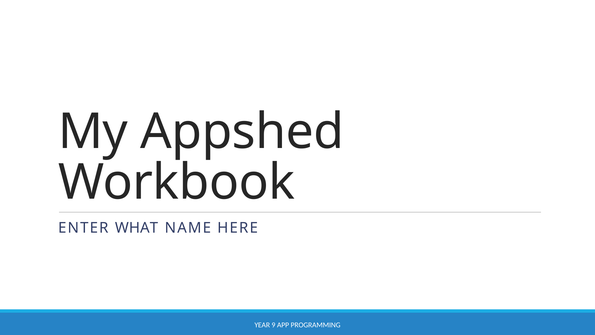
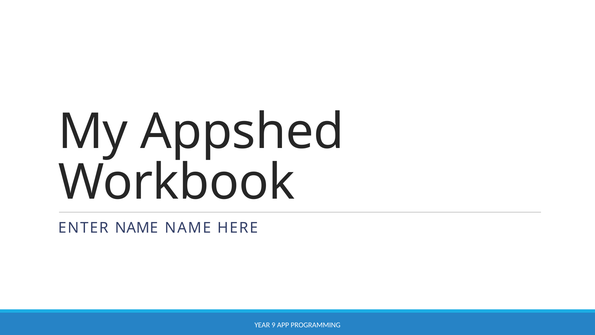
ENTER WHAT: WHAT -> NAME (136, 228)
